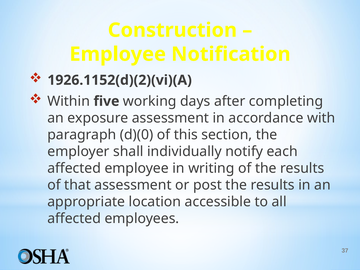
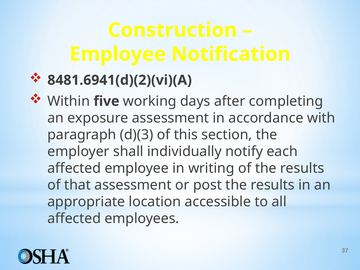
1926.1152(d)(2)(vi)(A: 1926.1152(d)(2)(vi)(A -> 8481.6941(d)(2)(vi)(A (120, 80)
d)(0: d)(0 -> d)(3 (137, 135)
